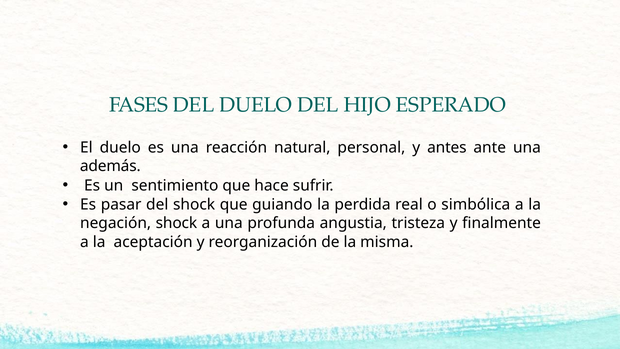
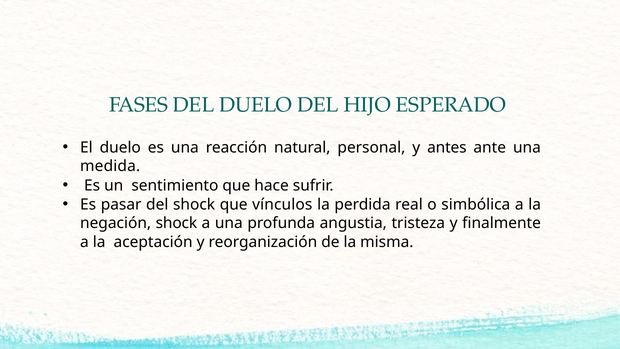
además: además -> medida (110, 166)
guiando: guiando -> vínculos (282, 205)
